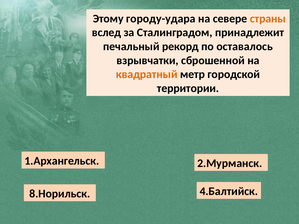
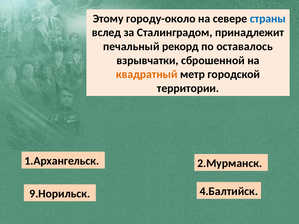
городу-удара: городу-удара -> городу-около (161, 19)
страны colour: orange -> blue (268, 19)
8.Норильск: 8.Норильск -> 9.Норильск (60, 194)
